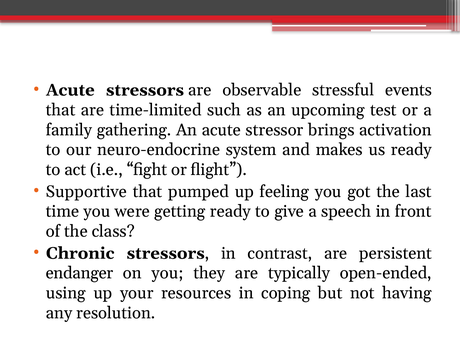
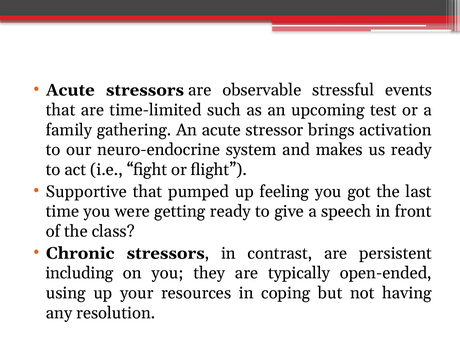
endanger: endanger -> including (80, 273)
